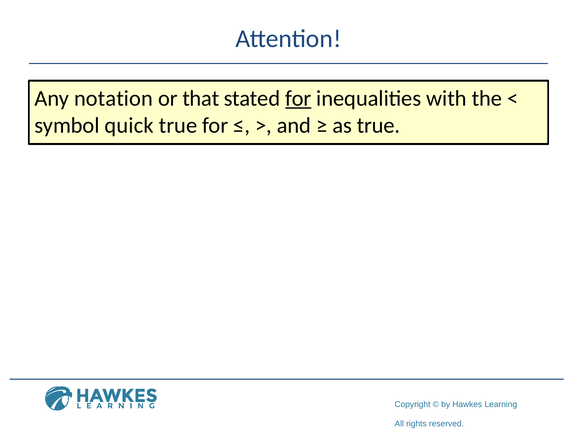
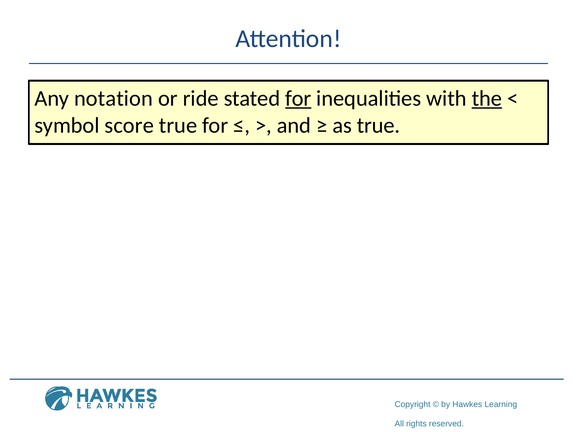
that: that -> ride (201, 99)
the underline: none -> present (487, 99)
quick: quick -> score (129, 126)
